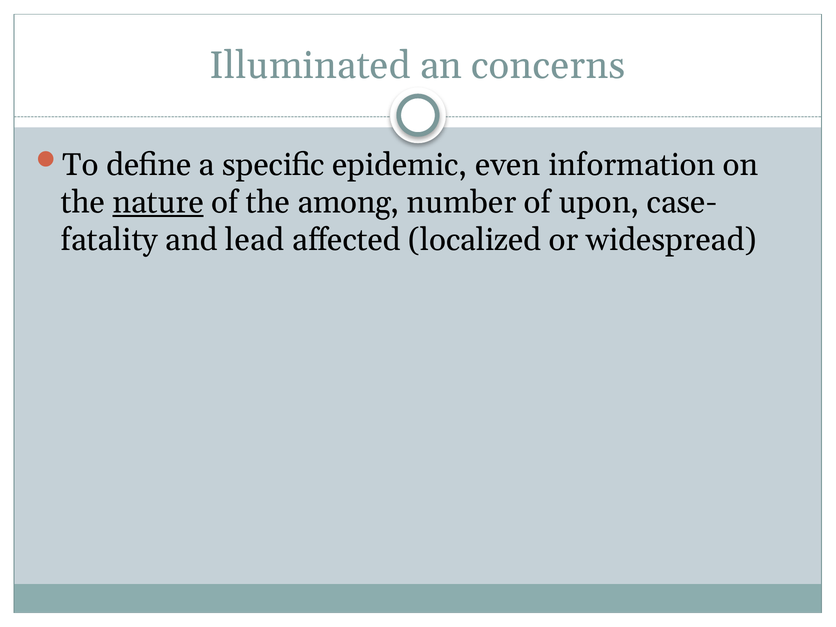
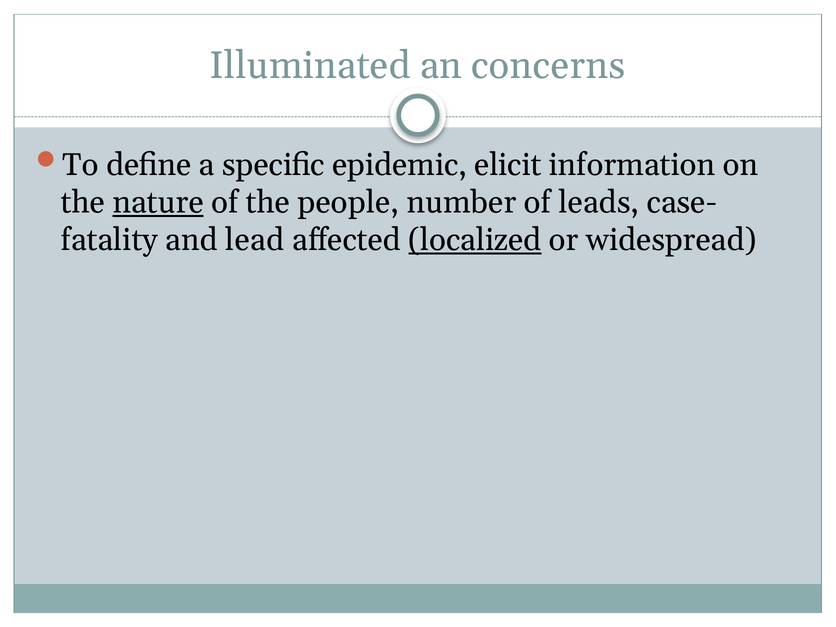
even: even -> elicit (508, 165)
among: among -> people (348, 202)
upon: upon -> leads (599, 202)
localized underline: none -> present (475, 240)
